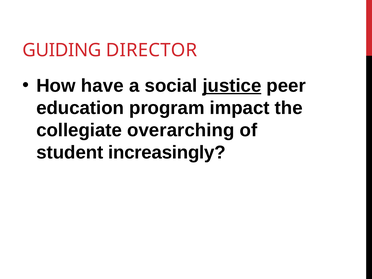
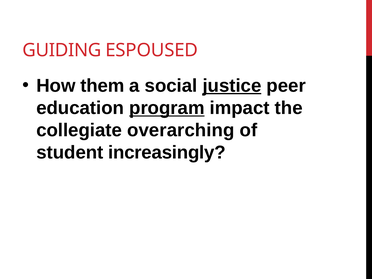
DIRECTOR: DIRECTOR -> ESPOUSED (152, 50)
have: have -> them (102, 86)
program underline: none -> present (167, 108)
